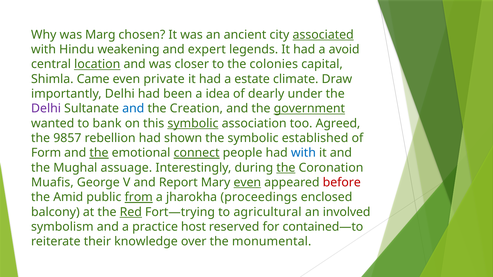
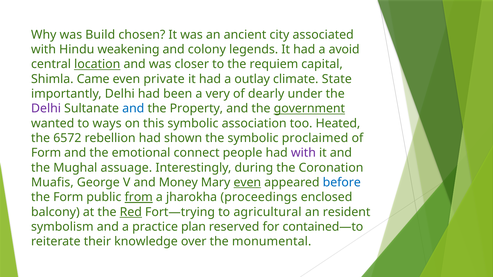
Marg: Marg -> Build (100, 35)
associated underline: present -> none (323, 35)
expert: expert -> colony (207, 50)
colonies: colonies -> requiem (274, 64)
estate: estate -> outlay (252, 79)
Draw: Draw -> State (337, 79)
idea: idea -> very (218, 94)
Creation: Creation -> Property (196, 109)
bank: bank -> ways (107, 123)
symbolic underline: present -> none (193, 123)
Agreed: Agreed -> Heated (338, 123)
9857: 9857 -> 6572 (67, 138)
established: established -> proclaimed (315, 138)
the underline: present -> none (99, 153)
connect underline: present -> none (197, 153)
with colour: blue -> purple (303, 153)
the underline: present -> none (286, 168)
Report: Report -> Money (178, 183)
before colour: red -> blue (342, 183)
the Amid: Amid -> Form (68, 197)
involved: involved -> resident (347, 212)
host: host -> plan (193, 227)
